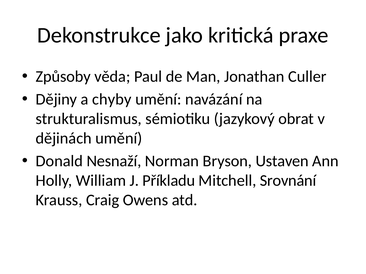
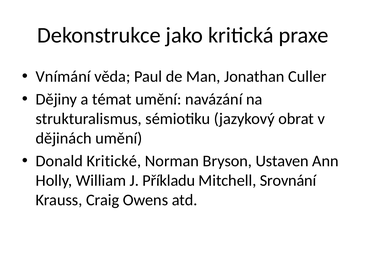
Způsoby: Způsoby -> Vnímání (63, 77)
chyby: chyby -> témat (112, 100)
Nesnaží: Nesnaží -> Kritické (114, 161)
